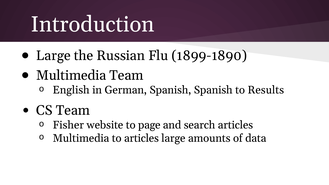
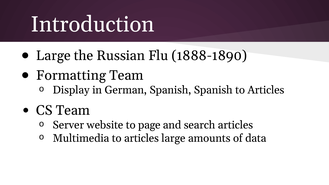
1899-1890: 1899-1890 -> 1888-1890 (209, 56)
Multimedia: Multimedia -> Formatting (71, 75)
English: English -> Display (71, 90)
Results: Results -> Articles (266, 90)
Fisher: Fisher -> Server (68, 125)
